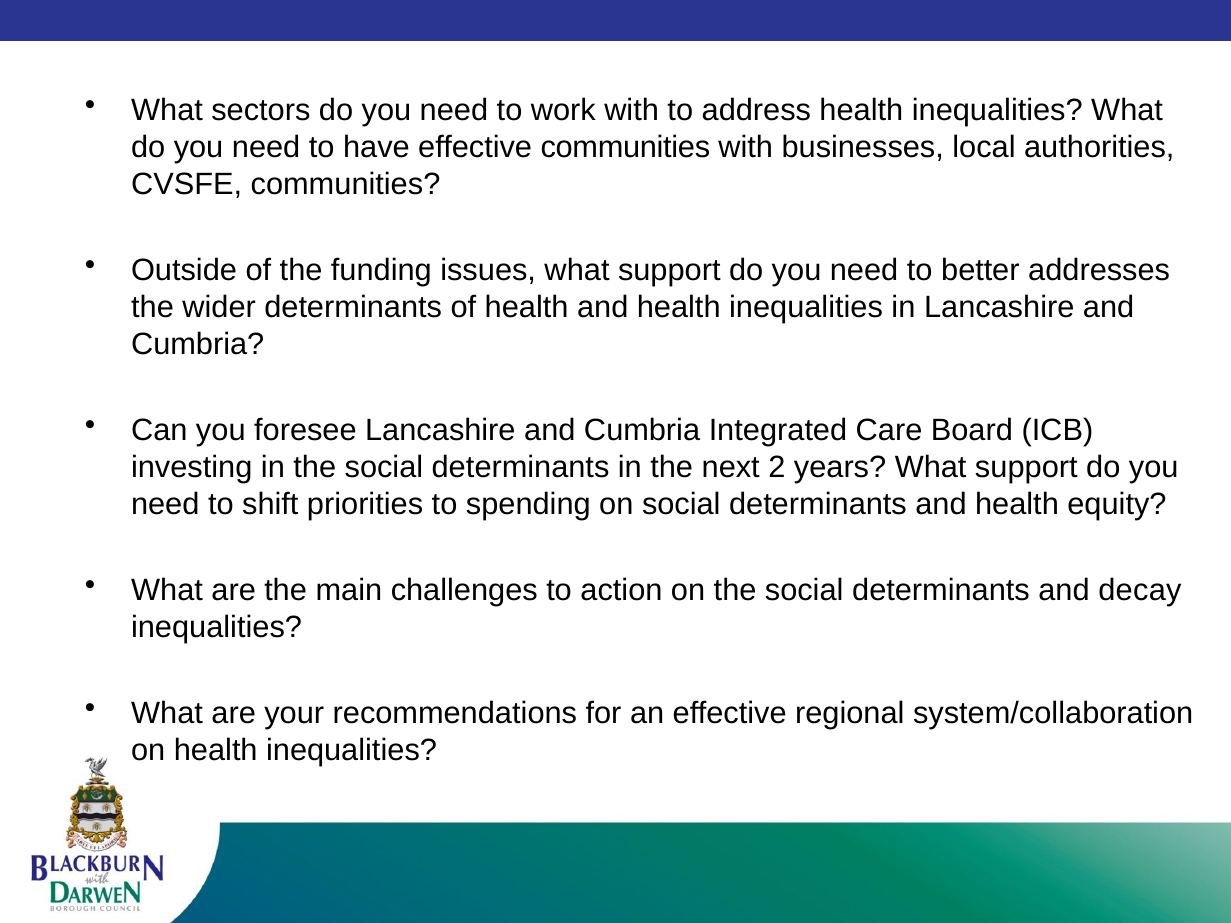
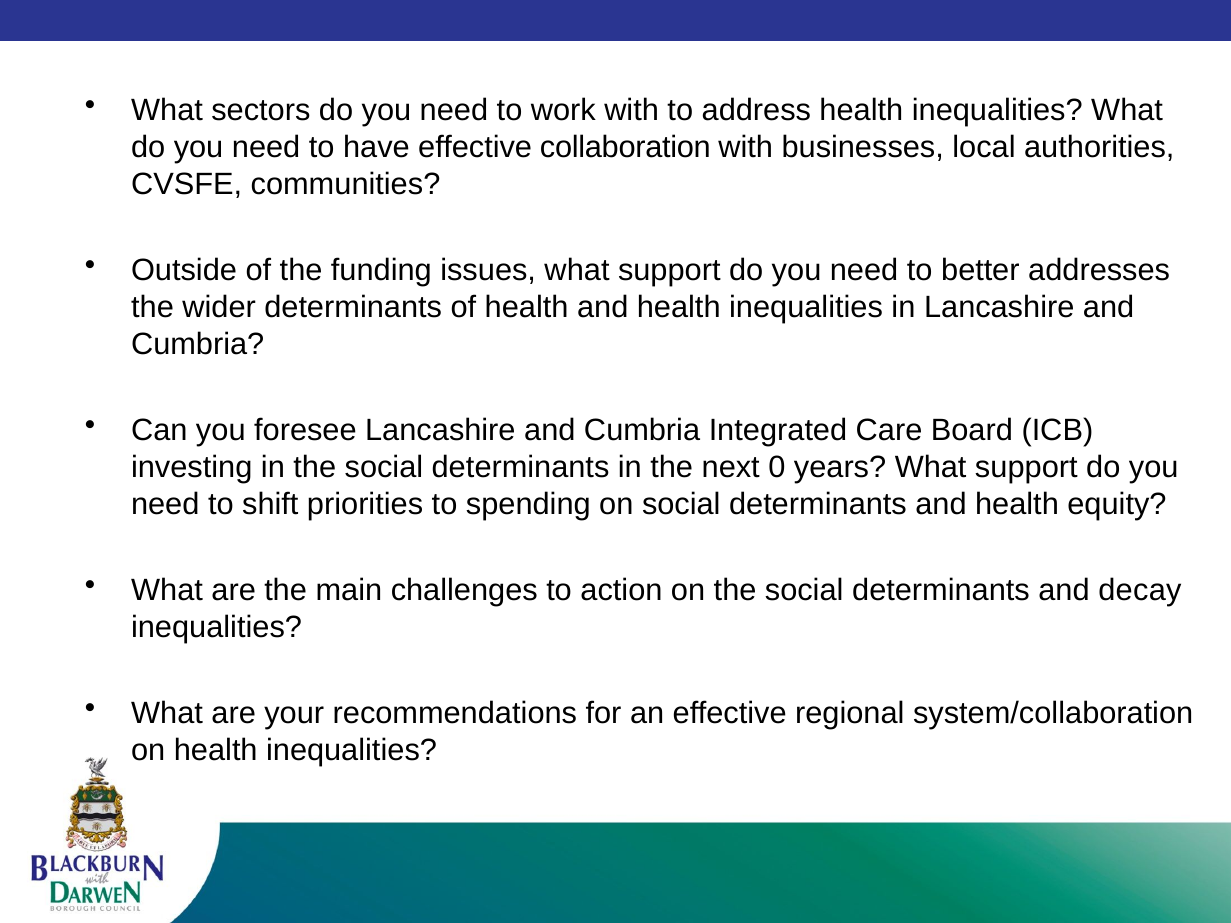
effective communities: communities -> collaboration (625, 147)
2: 2 -> 0 (777, 467)
